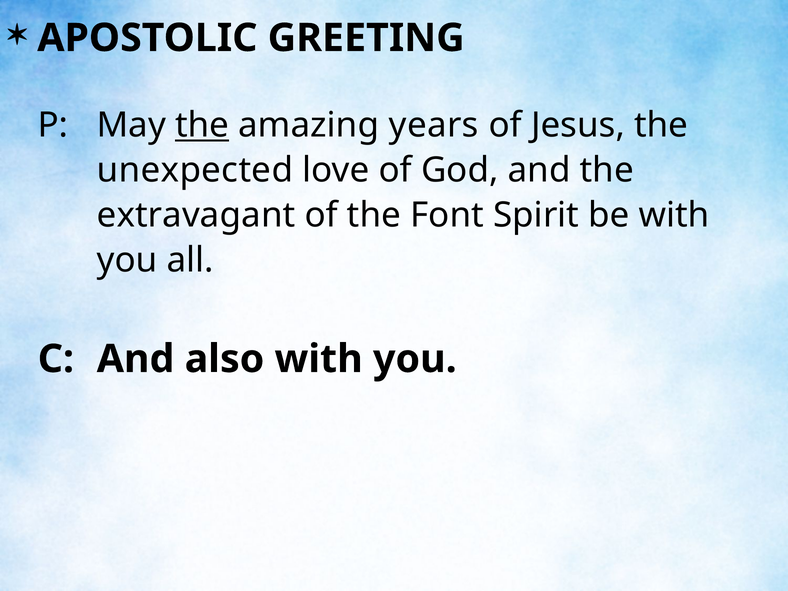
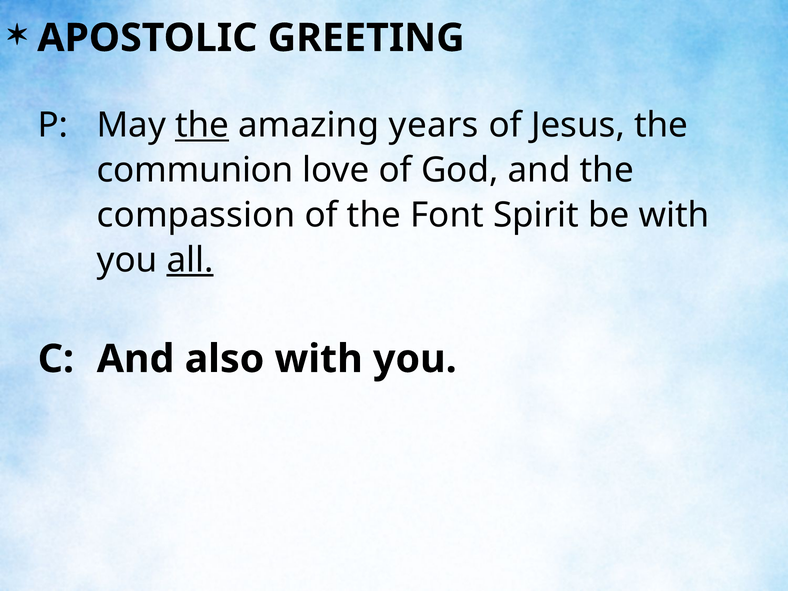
unexpected: unexpected -> communion (195, 170)
extravagant: extravagant -> compassion (196, 215)
all underline: none -> present (190, 260)
